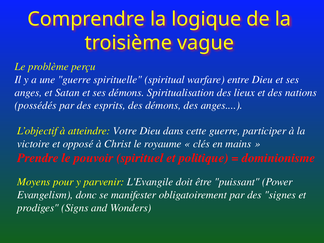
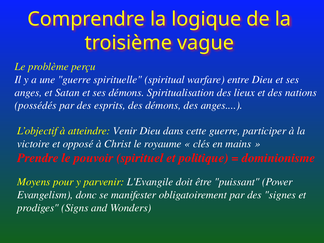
Votre: Votre -> Venir (125, 131)
